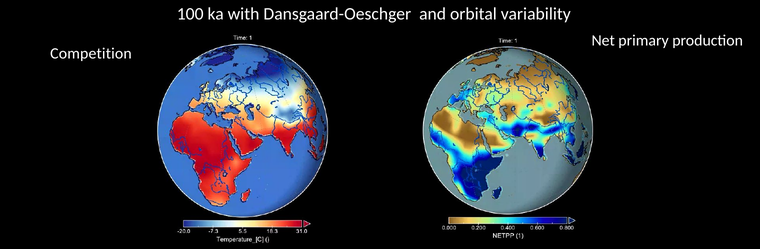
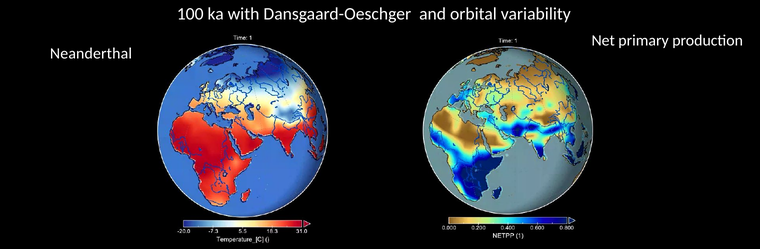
Competition: Competition -> Neanderthal (91, 54)
